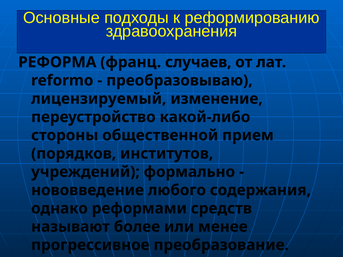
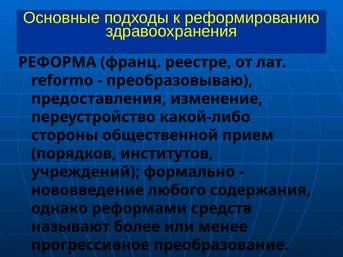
случаев: случаев -> реестре (198, 62)
лицензируемый: лицензируемый -> предоставления (99, 99)
